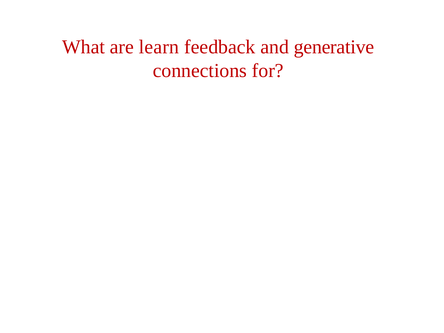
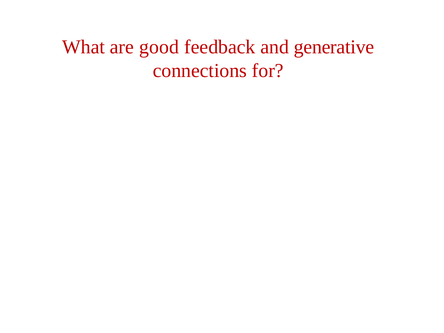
learn: learn -> good (159, 47)
